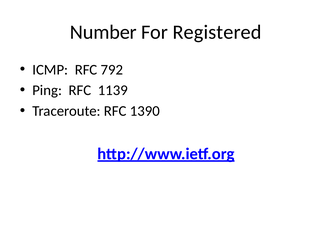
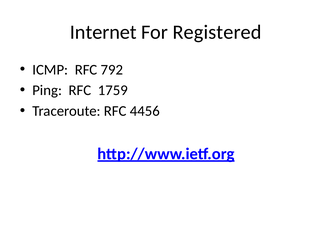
Number: Number -> Internet (103, 32)
1139: 1139 -> 1759 (113, 90)
1390: 1390 -> 4456 (145, 111)
